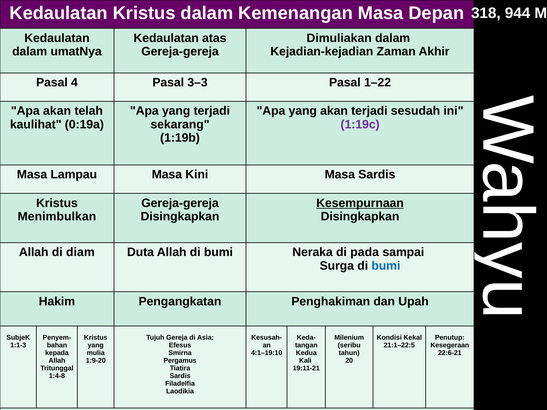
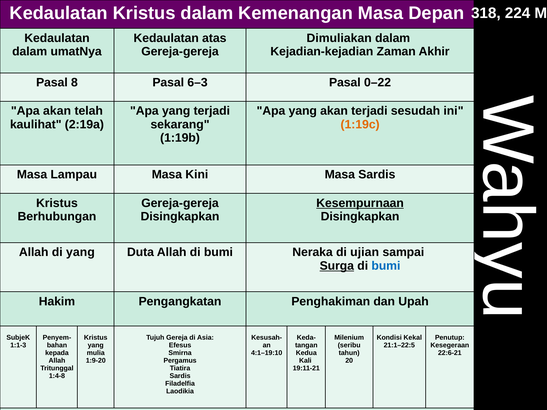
944: 944 -> 224 (518, 13)
4: 4 -> 8 (74, 83)
3–3: 3–3 -> 6–3 (198, 83)
1–22: 1–22 -> 0–22 (378, 83)
0:19a: 0:19a -> 2:19a (84, 124)
1:19c colour: purple -> orange (360, 124)
Menimbulkan: Menimbulkan -> Berhubungan (57, 217)
di diam: diam -> yang (80, 252)
pada: pada -> ujian (365, 252)
Surga underline: none -> present (337, 266)
